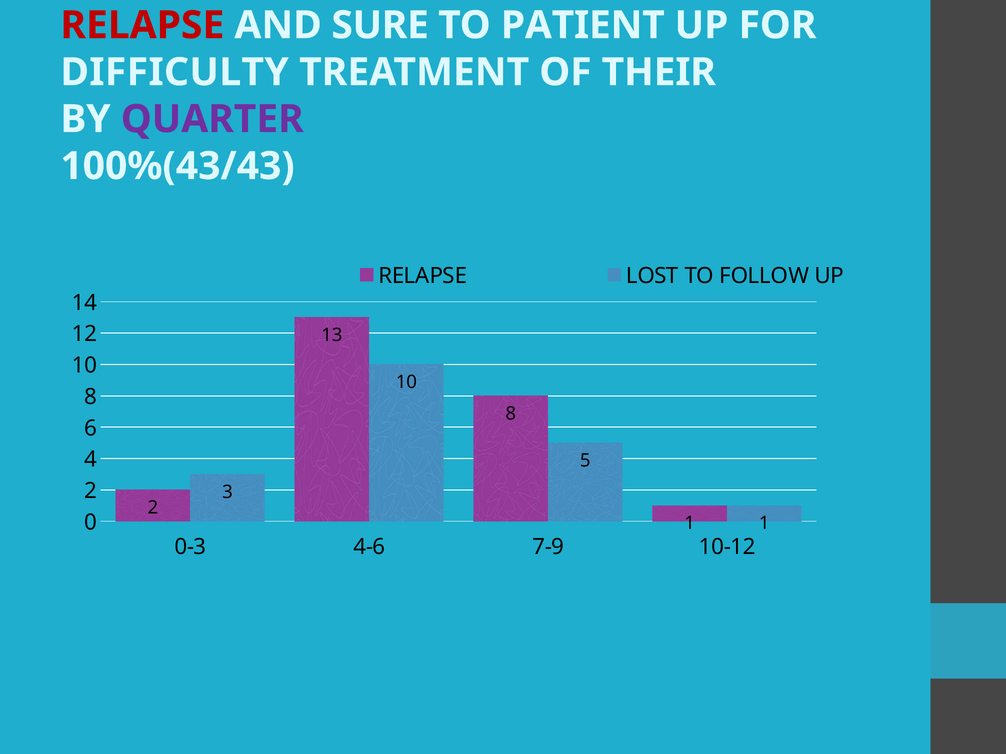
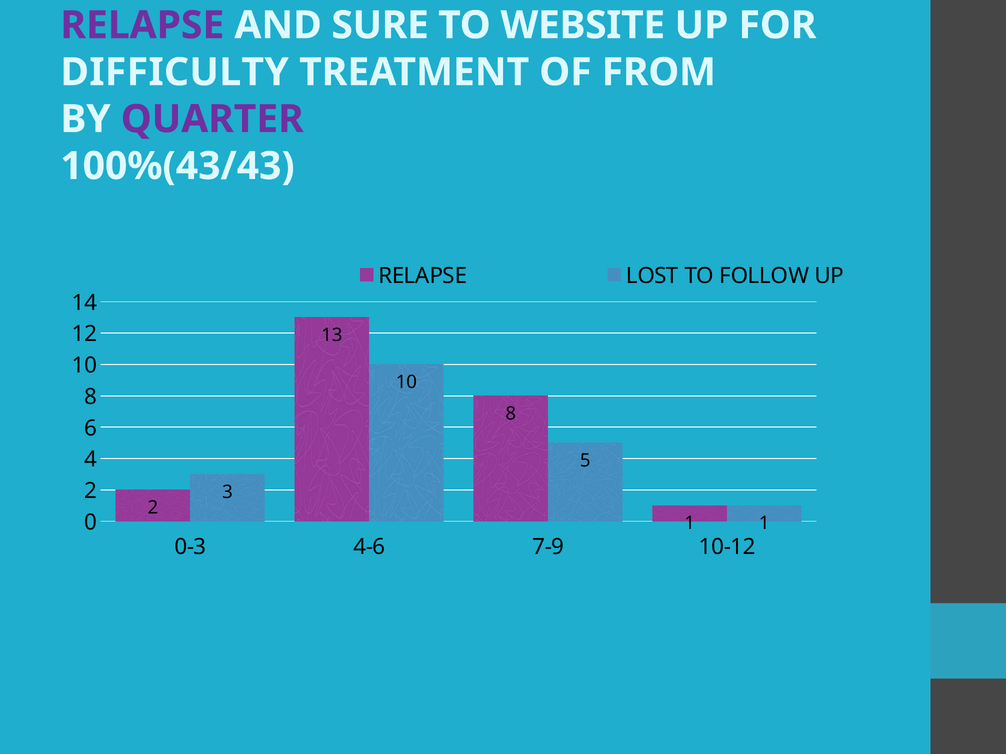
RELAPSE colour: red -> purple (142, 25)
PATIENT: PATIENT -> WEBSITE (583, 25)
THEIR: THEIR -> FROM (659, 72)
